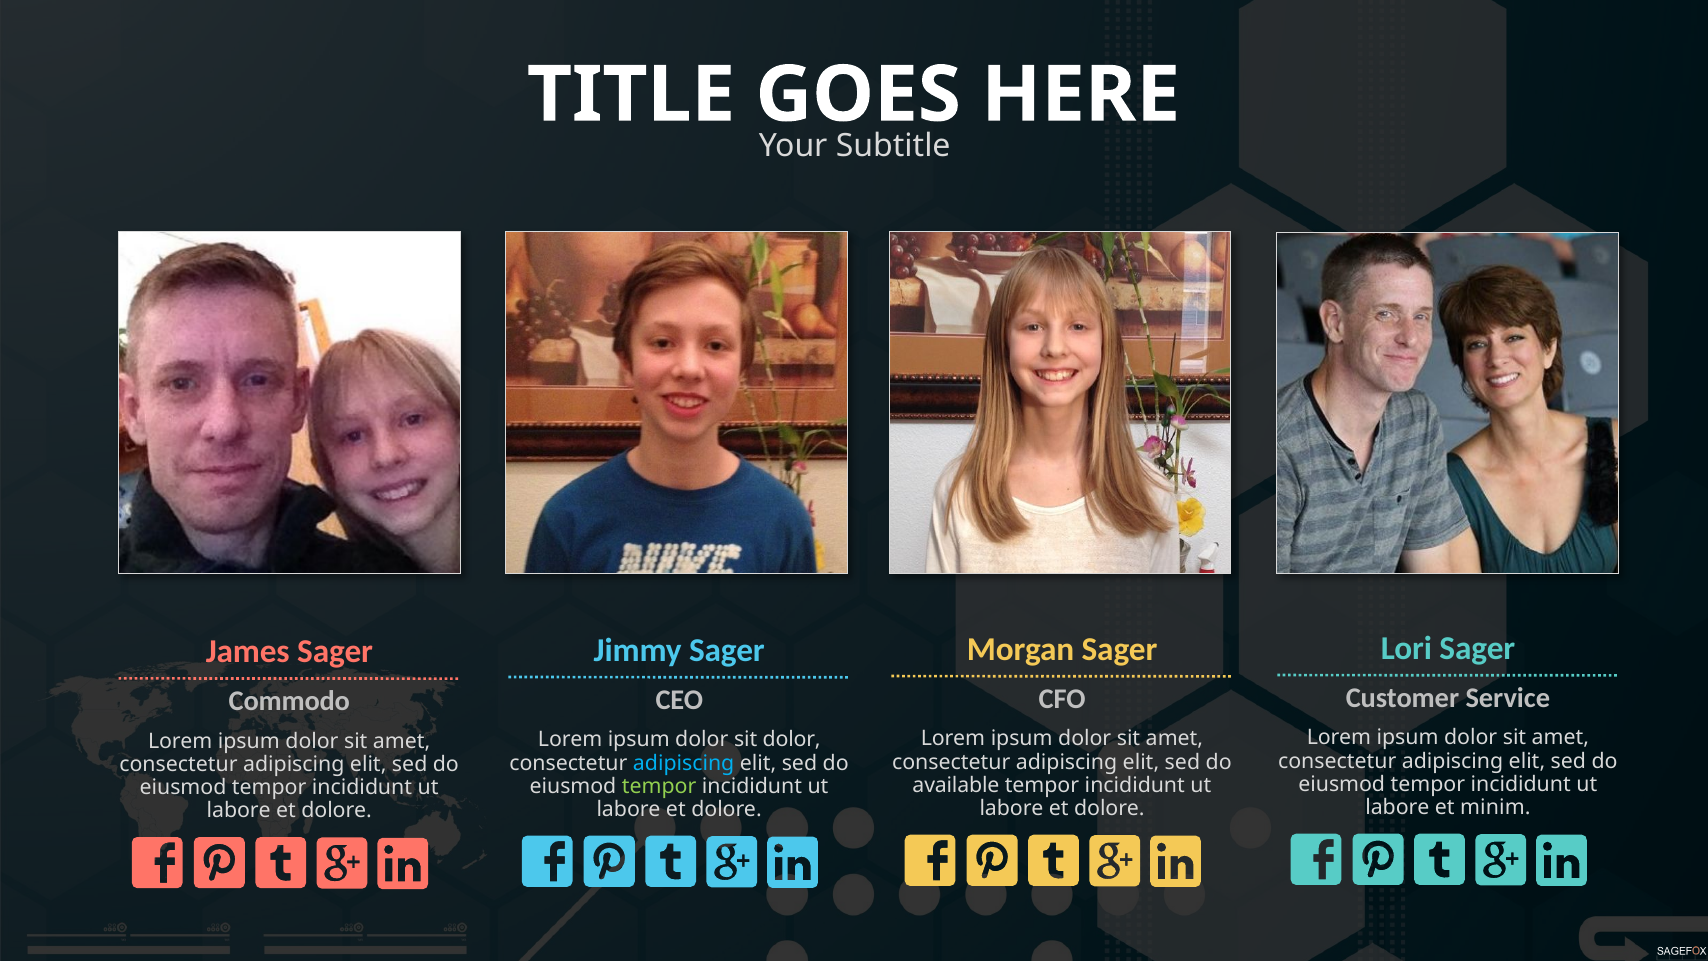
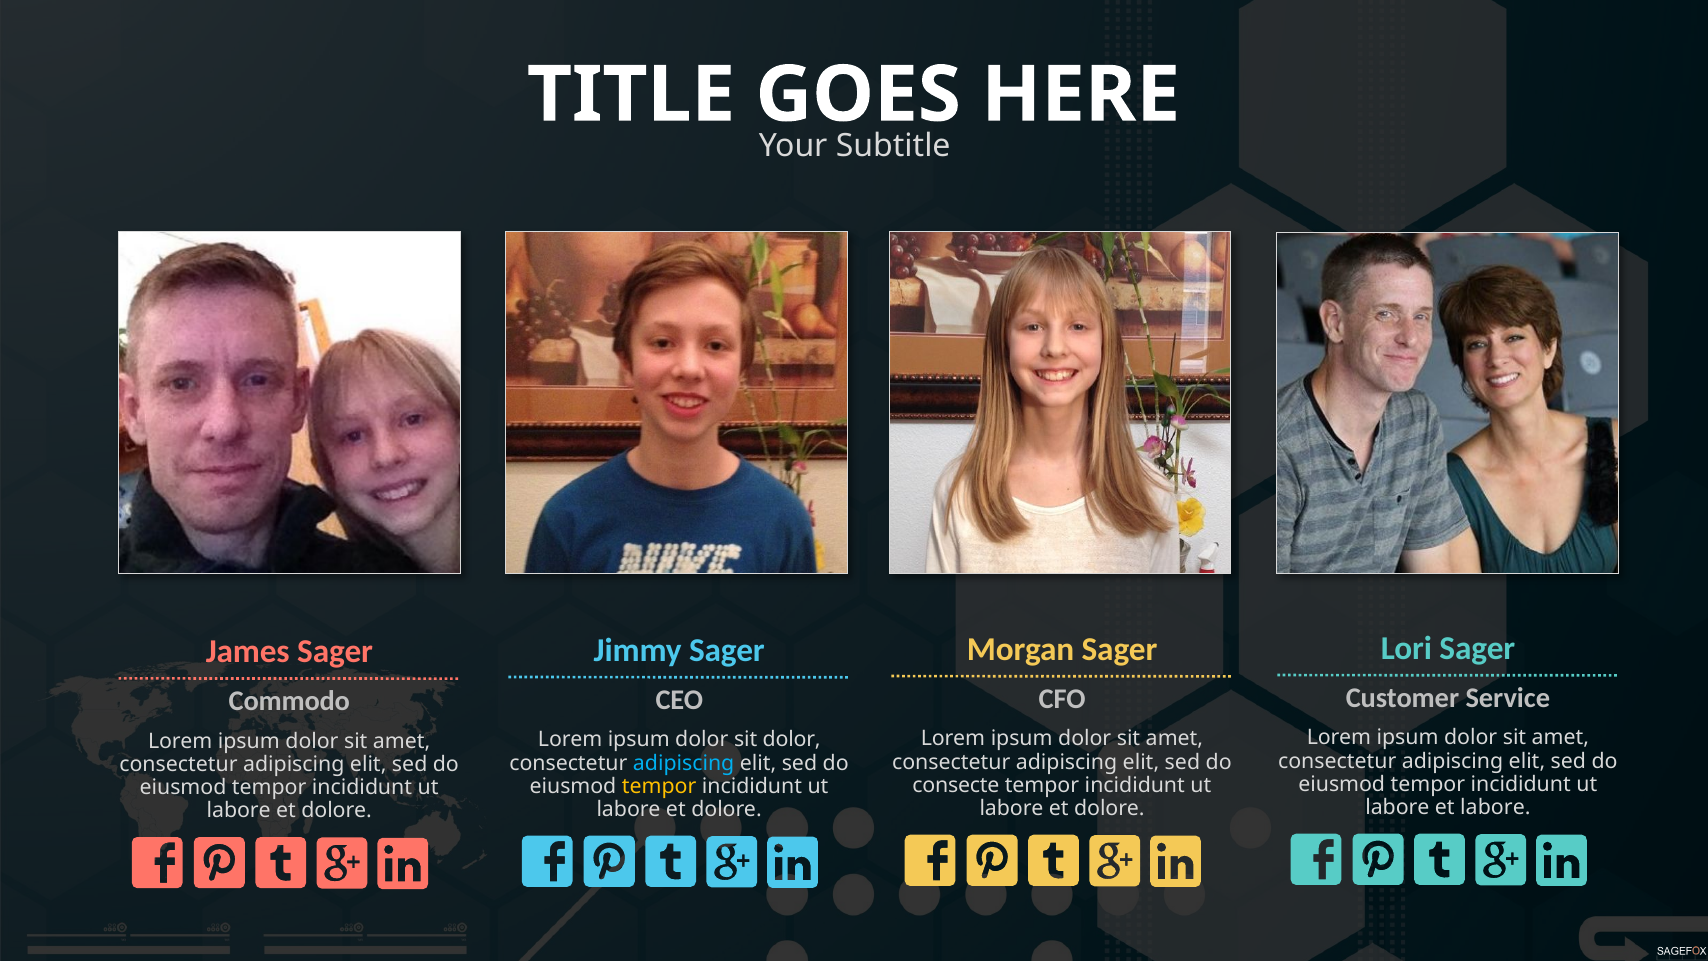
available: available -> consecte (956, 785)
tempor colour: light green -> yellow (659, 786)
et minim: minim -> labore (1495, 807)
